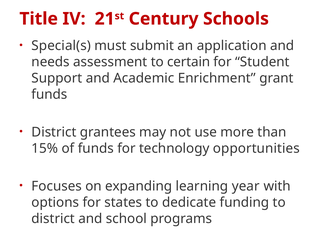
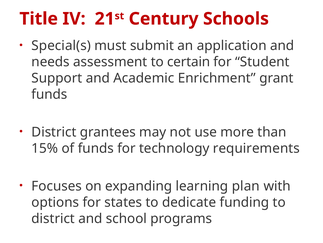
opportunities: opportunities -> requirements (256, 148)
year: year -> plan (246, 186)
